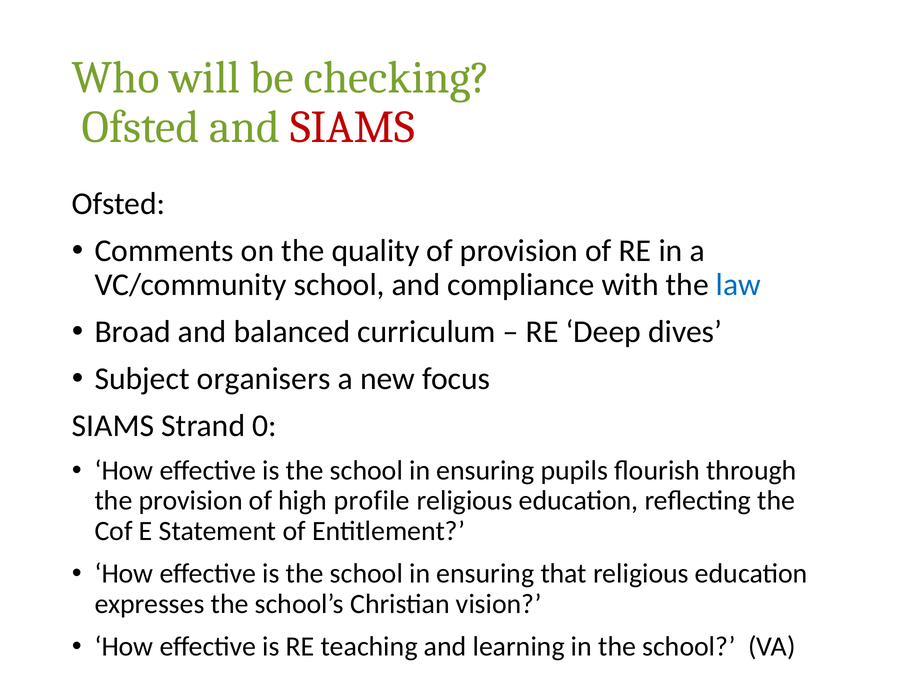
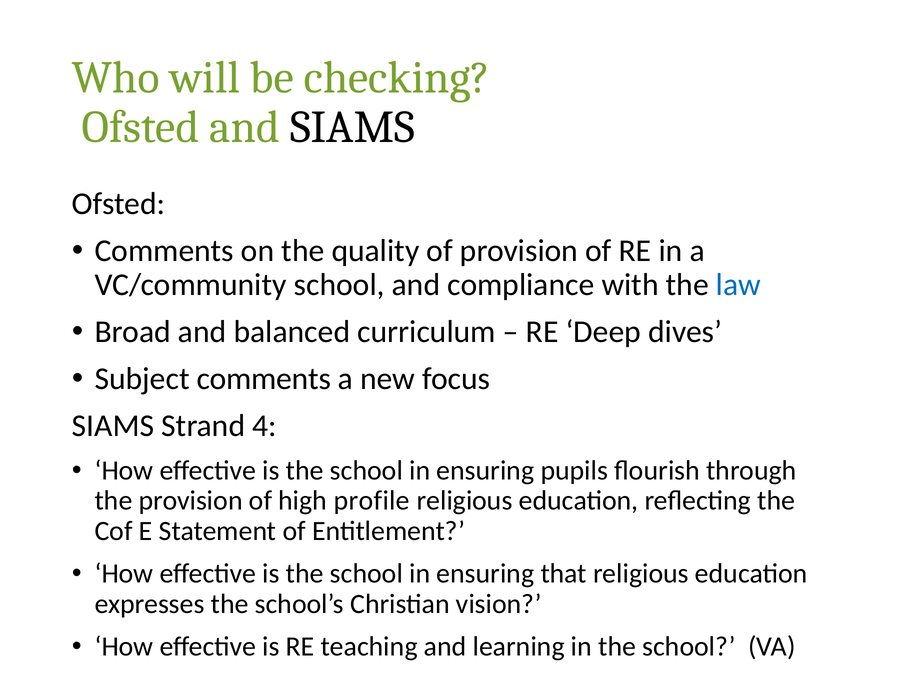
SIAMS colour: red -> black (352, 127)
Subject organisers: organisers -> comments (264, 379)
0: 0 -> 4 (265, 426)
